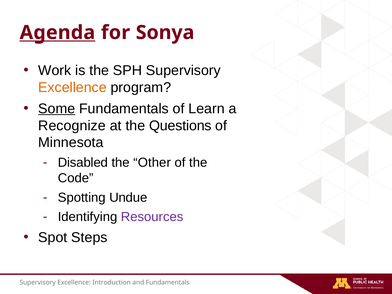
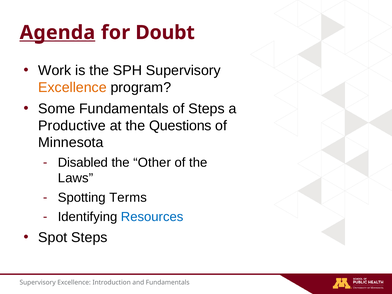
Sonya: Sonya -> Doubt (165, 33)
Some underline: present -> none (57, 109)
of Learn: Learn -> Steps (207, 109)
Recognize: Recognize -> Productive (72, 126)
Code: Code -> Laws (76, 178)
Undue: Undue -> Terms (128, 197)
Resources colour: purple -> blue (152, 217)
